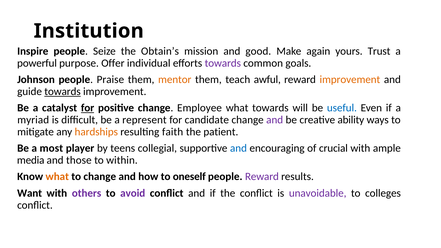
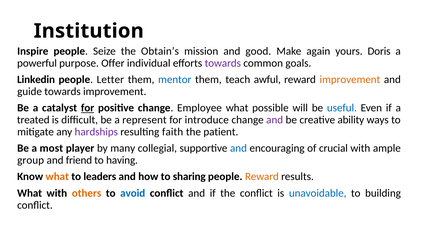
Trust: Trust -> Doris (379, 51)
Johnson: Johnson -> Linkedin (36, 80)
Praise: Praise -> Letter (110, 80)
mentor colour: orange -> blue (175, 80)
towards underline: present -> none (63, 91)
what towards: towards -> possible (270, 108)
myriad: myriad -> treated (33, 120)
candidate: candidate -> introduce (207, 120)
hardships colour: orange -> purple (96, 132)
teens: teens -> many (123, 148)
media: media -> group (31, 160)
those: those -> friend (79, 160)
within: within -> having (122, 160)
to change: change -> leaders (100, 177)
oneself: oneself -> sharing (189, 177)
Reward colour: purple -> orange (262, 177)
Want: Want -> What (30, 193)
others colour: purple -> orange (87, 193)
avoid colour: purple -> blue (133, 193)
unavoidable colour: purple -> blue (318, 193)
colleges: colleges -> building (383, 193)
